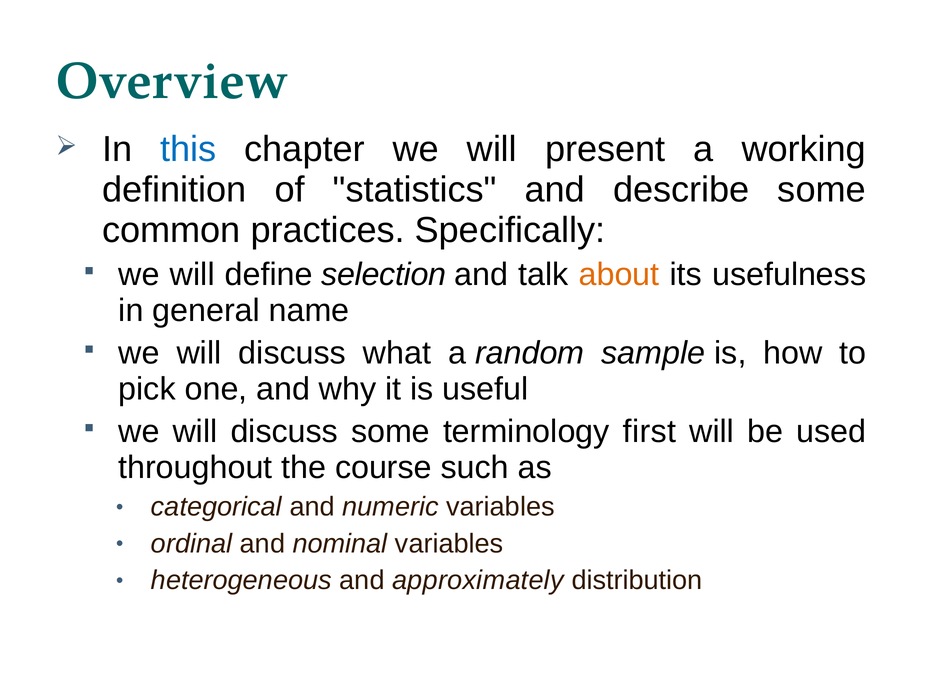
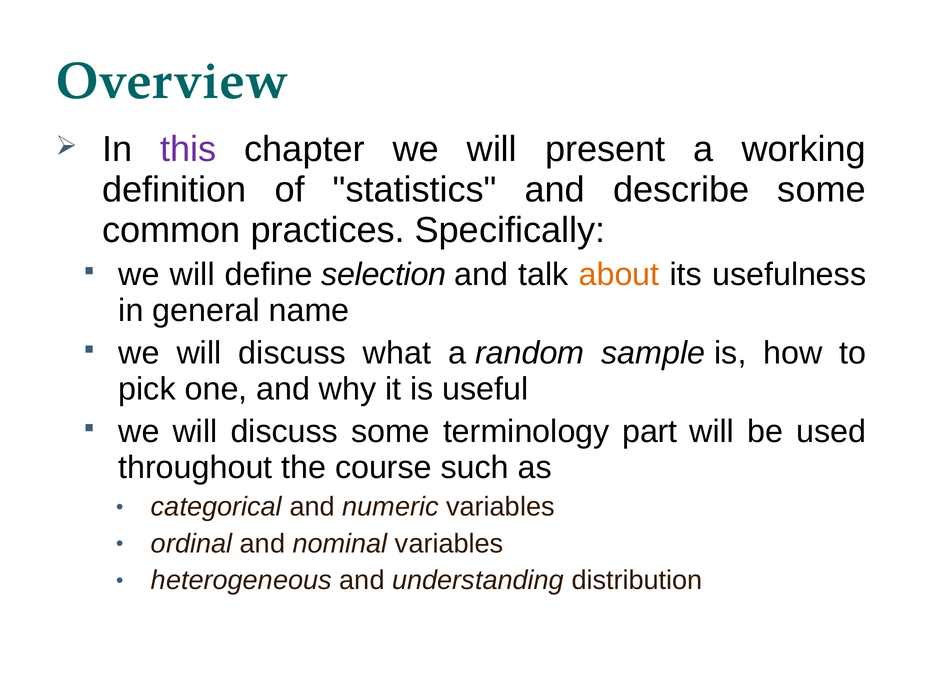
this colour: blue -> purple (188, 149)
first: first -> part (650, 431)
approximately: approximately -> understanding (478, 580)
